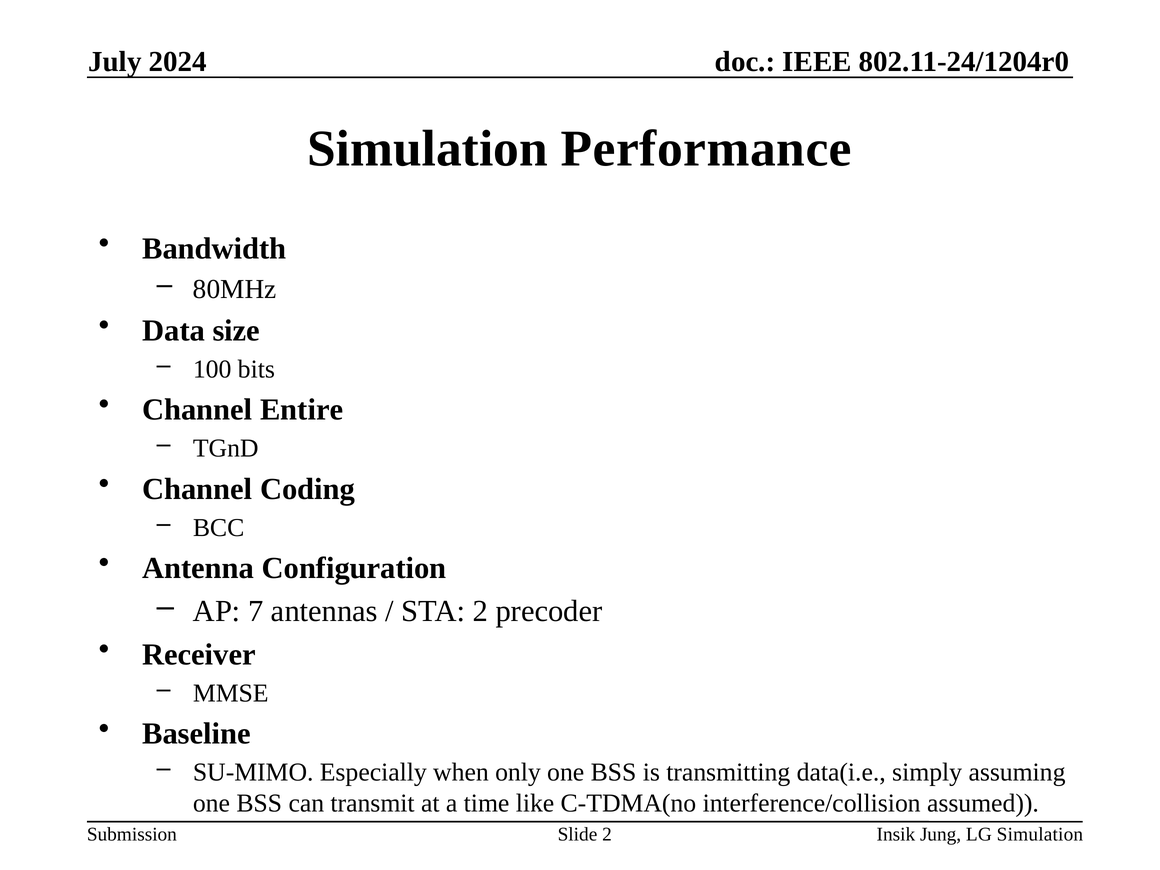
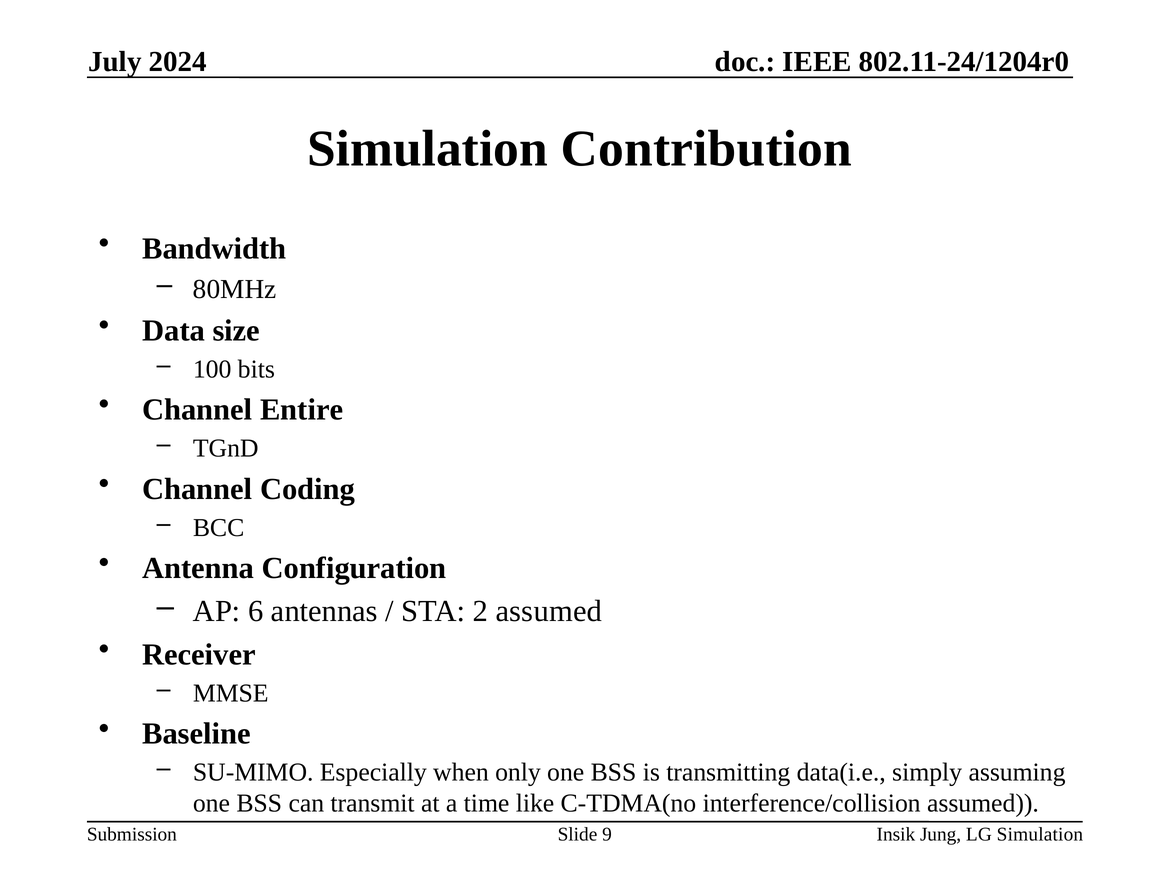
Performance: Performance -> Contribution (706, 149)
7: 7 -> 6 (256, 611)
2 precoder: precoder -> assumed (549, 611)
Slide 2: 2 -> 9 (607, 834)
